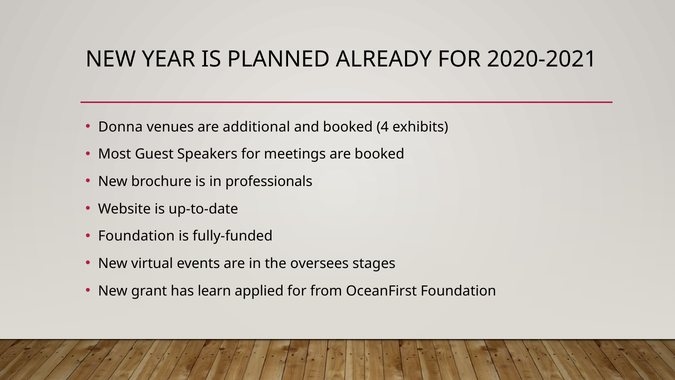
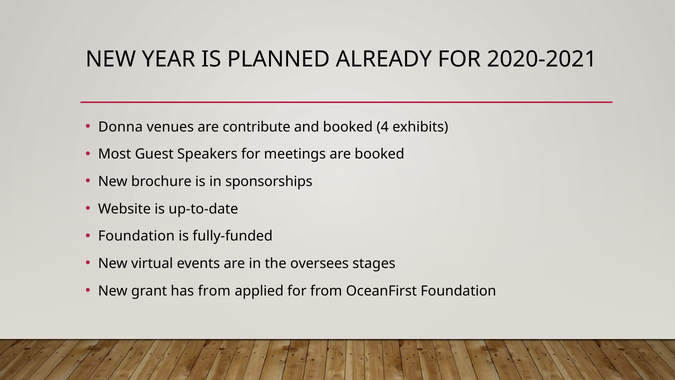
additional: additional -> contribute (257, 127)
professionals: professionals -> sponsorships (269, 181)
has learn: learn -> from (214, 291)
